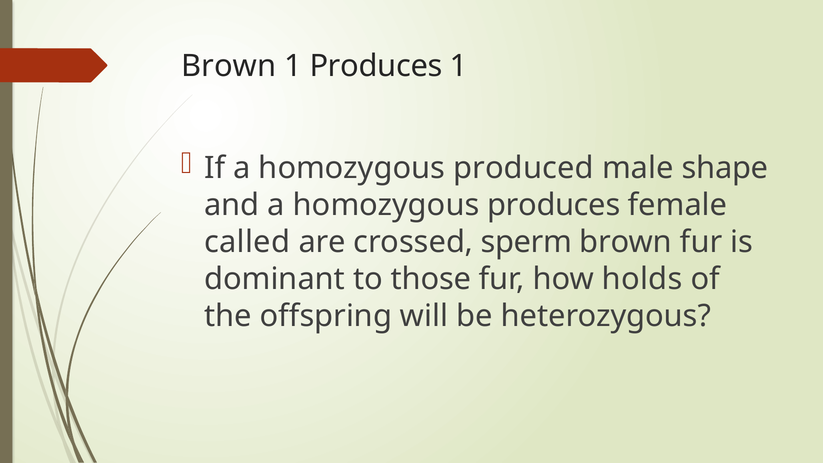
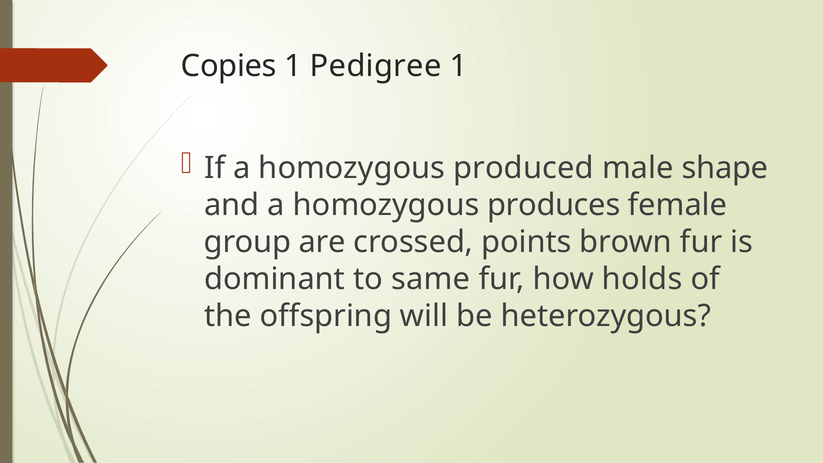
Brown: Brown -> Copies (229, 66)
1 Produces: Produces -> Pedigree (376, 66)
called: called -> group (247, 242)
sperm: sperm -> points (526, 242)
those: those -> same (431, 279)
